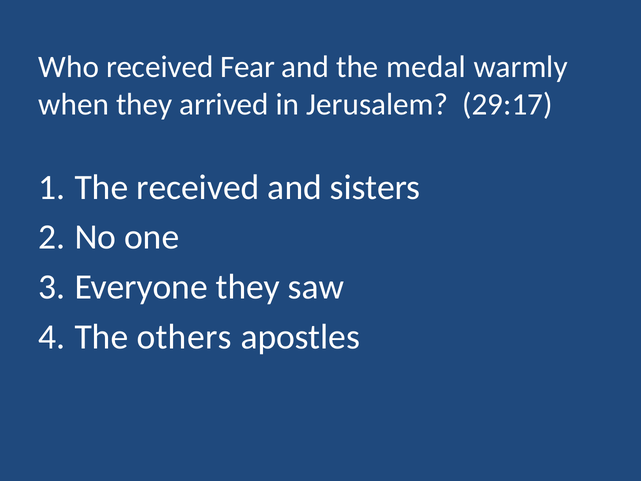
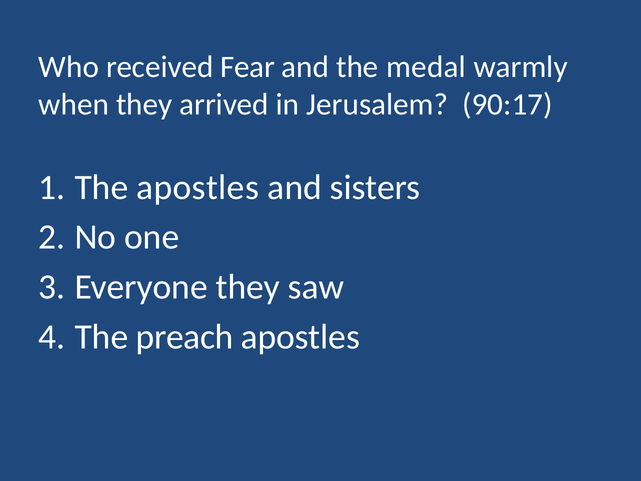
29:17: 29:17 -> 90:17 (507, 104)
The received: received -> apostles (198, 187)
others: others -> preach (185, 337)
